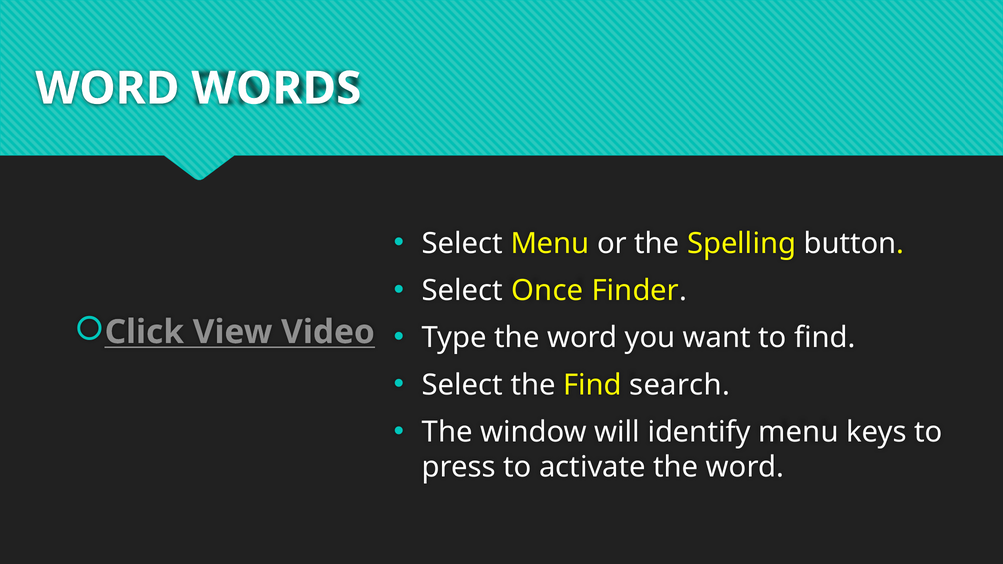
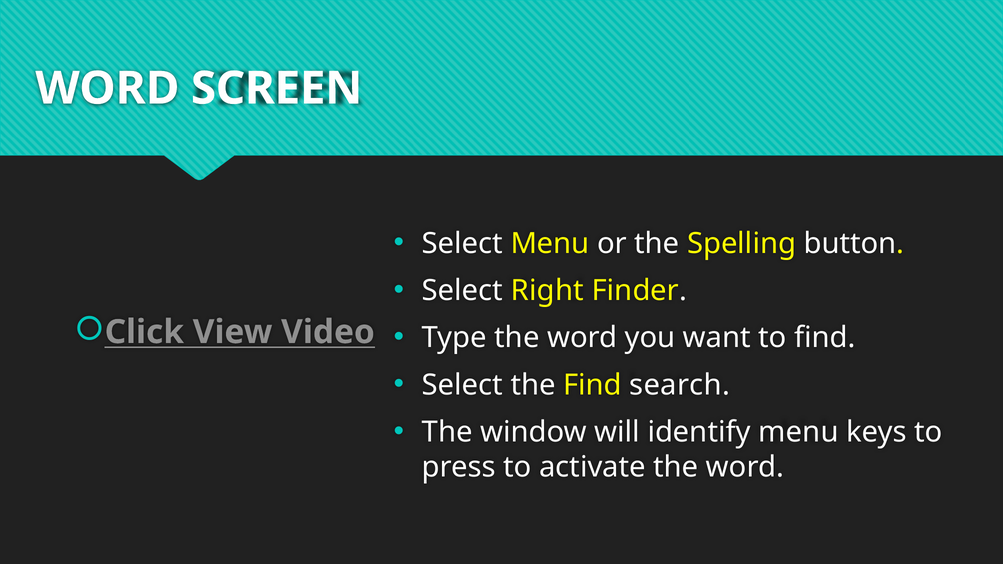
WORDS: WORDS -> SCREEN (277, 88)
Once: Once -> Right (547, 291)
